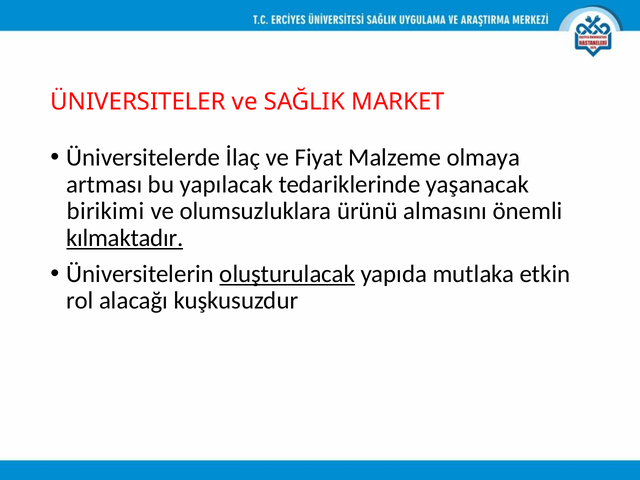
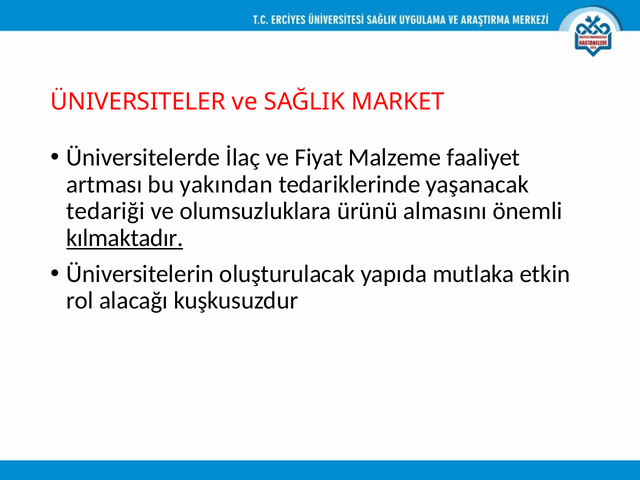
olmaya: olmaya -> faaliyet (483, 158)
yapılacak: yapılacak -> yakından (226, 184)
birikimi: birikimi -> tedariği (106, 211)
oluşturulacak underline: present -> none (287, 274)
